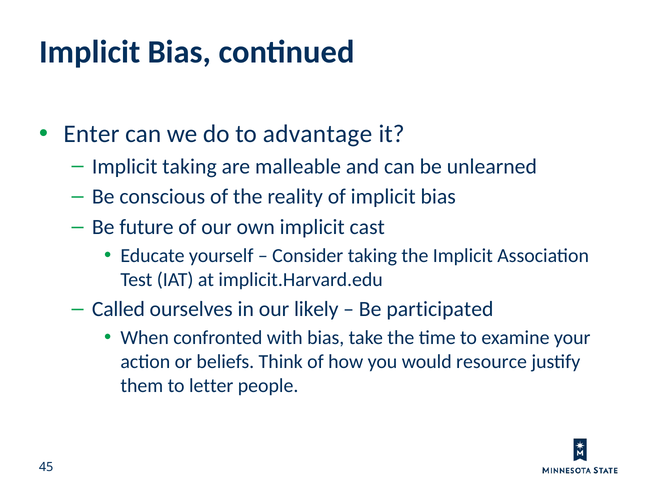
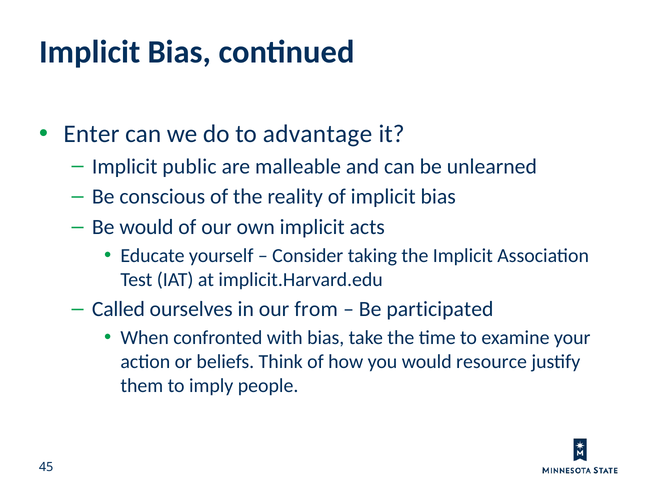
Implicit taking: taking -> public (189, 166)
Be future: future -> would (146, 227)
cast: cast -> acts (367, 227)
likely: likely -> from (316, 309)
letter: letter -> imply (211, 386)
